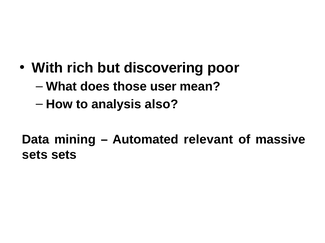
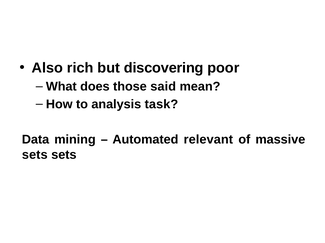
With: With -> Also (47, 68)
user: user -> said (163, 87)
also: also -> task (161, 105)
